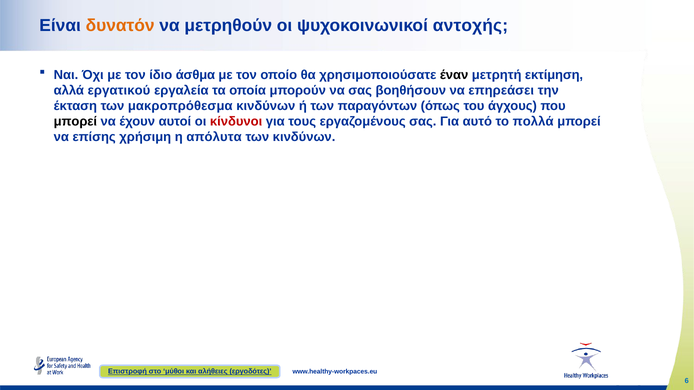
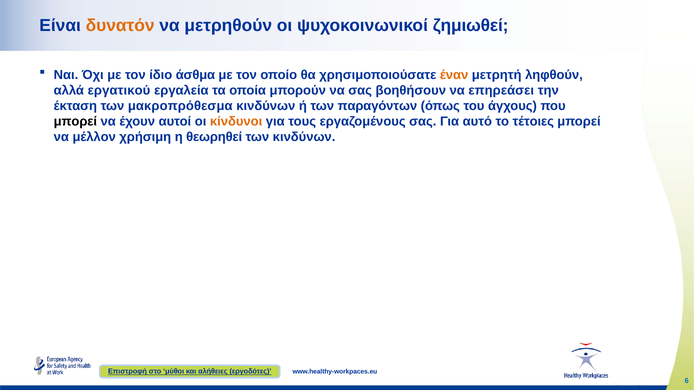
αντοχής: αντοχής -> ζημιωθεί (471, 25)
έναν colour: black -> orange (454, 75)
εκτίμηση: εκτίμηση -> ληφθούν (554, 75)
κίνδυνοι colour: red -> orange (236, 122)
πολλά: πολλά -> τέτοιες (533, 122)
επίσης: επίσης -> μέλλον (94, 137)
απόλυτα: απόλυτα -> θεωρηθεί (214, 137)
